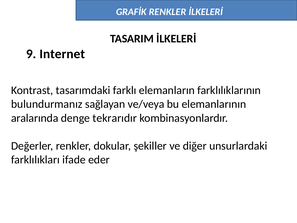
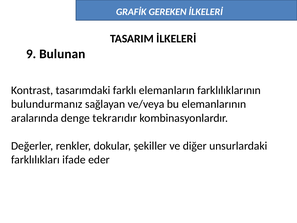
GRAFİK RENKLER: RENKLER -> GEREKEN (168, 12)
Internet: Internet -> Bulunan (62, 54)
